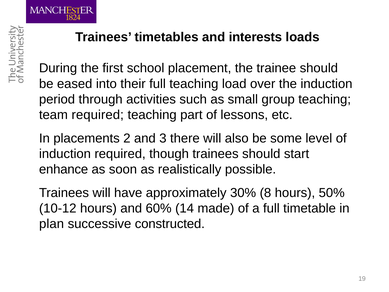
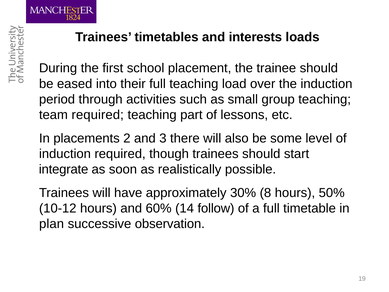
enhance: enhance -> integrate (64, 169)
made: made -> follow (216, 208)
constructed: constructed -> observation (170, 224)
